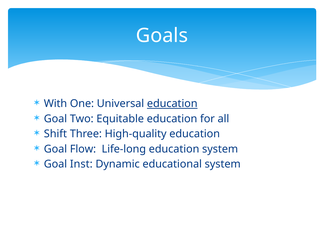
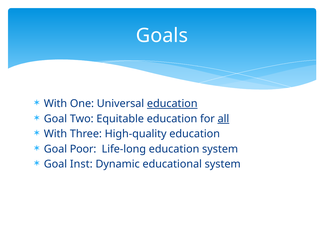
all underline: none -> present (223, 119)
Shift: Shift -> With (55, 134)
Flow: Flow -> Poor (83, 149)
